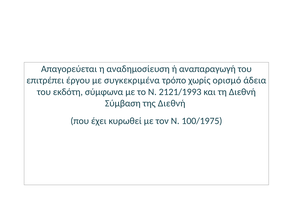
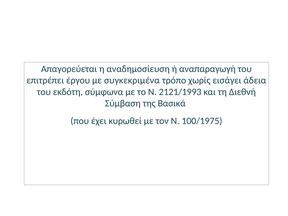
ορισμό: ορισμό -> εισάγει (227, 80)
της Διεθνή: Διεθνή -> Βασικά (172, 103)
